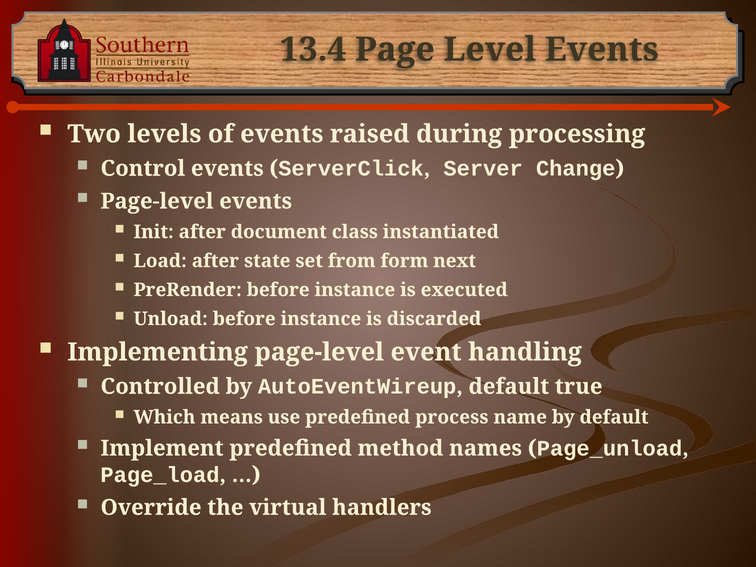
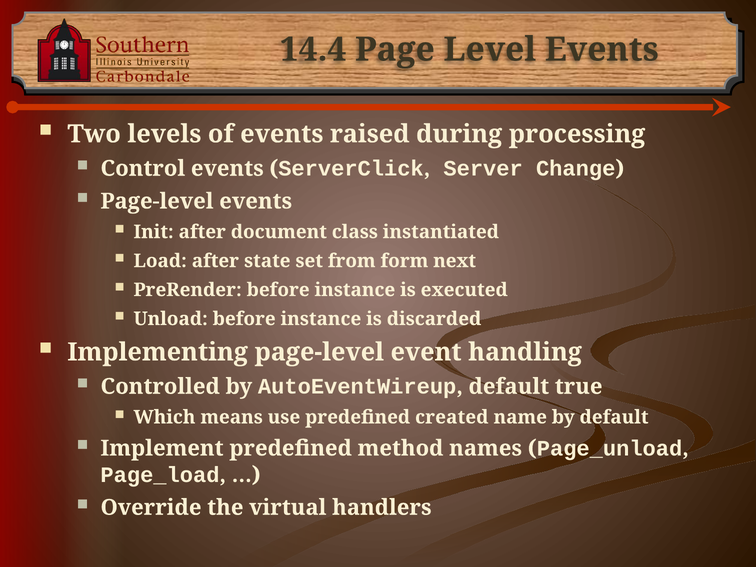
13.4: 13.4 -> 14.4 (313, 50)
process: process -> created (452, 417)
